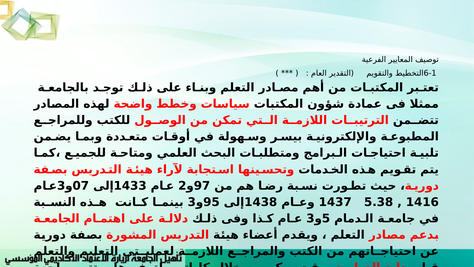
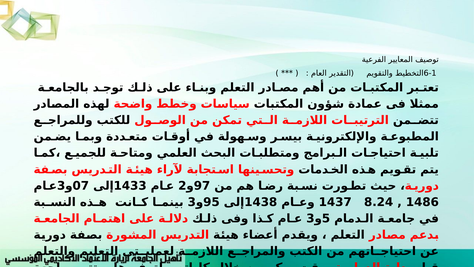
5.38: 5.38 -> 8.24 (379, 202)
1416: 1416 -> 1486 (422, 202)
